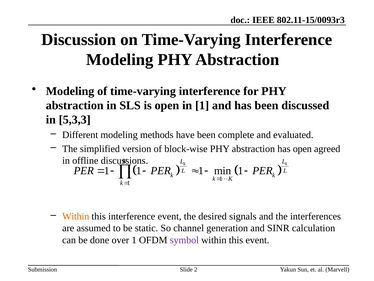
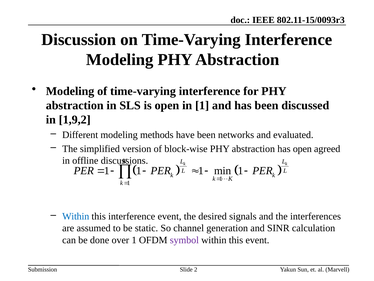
5,3,3: 5,3,3 -> 1,9,2 (75, 120)
complete: complete -> networks (236, 135)
Within colour: orange -> blue (76, 216)
